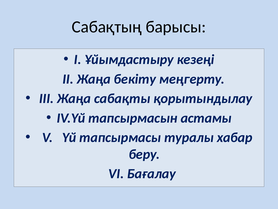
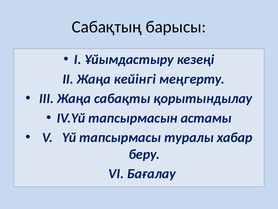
бекіту: бекіту -> кейінгі (135, 79)
